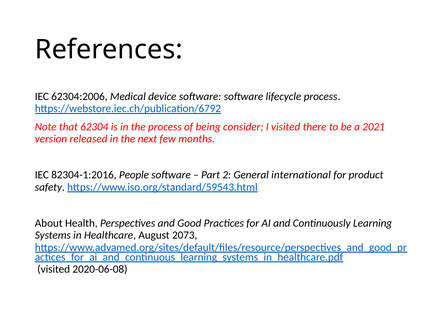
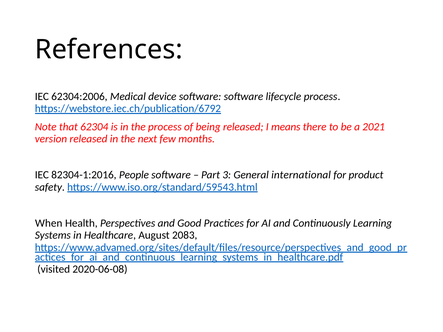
being consider: consider -> released (243, 127)
I visited: visited -> means (286, 127)
2: 2 -> 3 (227, 175)
About: About -> When (49, 223)
2073: 2073 -> 2083 (185, 235)
